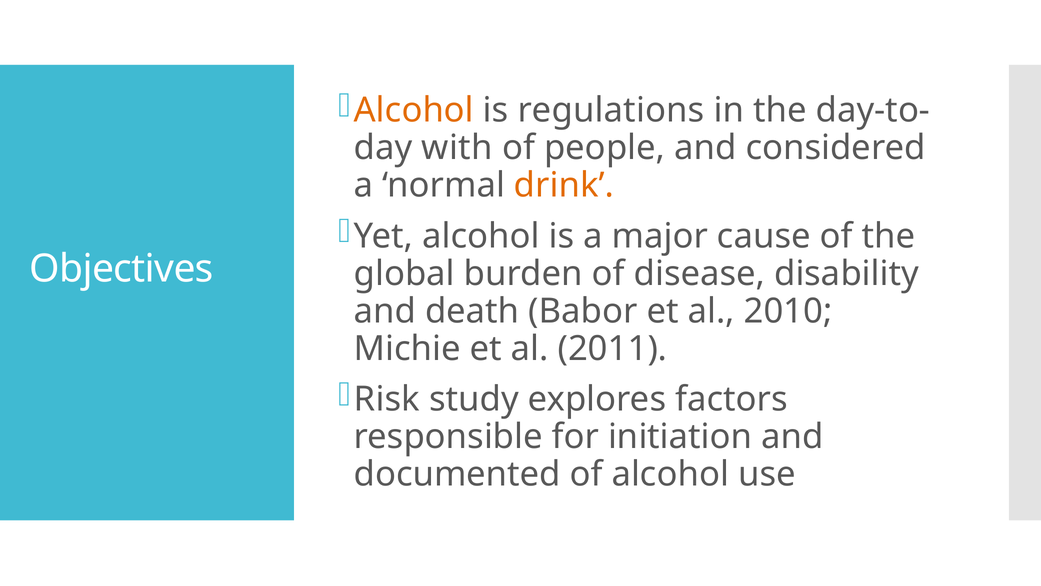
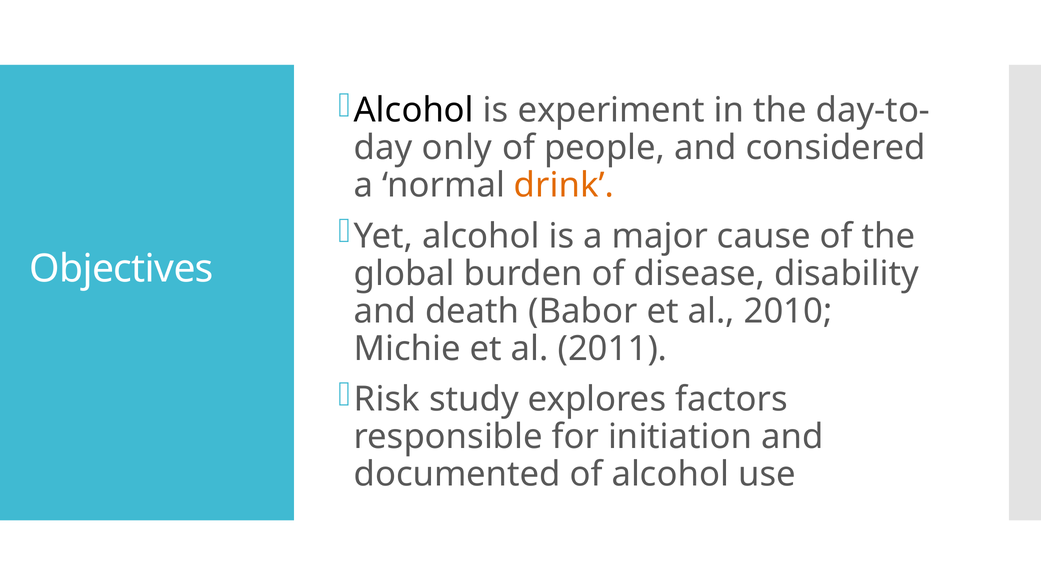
Alcohol colour: orange -> black (414, 110)
regulations: regulations -> experiment (611, 110)
with: with -> only (457, 148)
